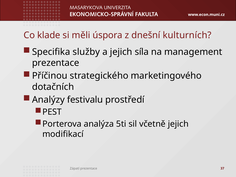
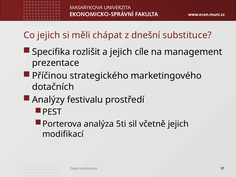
Co klade: klade -> jejich (49, 35)
úspora: úspora -> chápat (107, 35)
kulturních: kulturních -> substituce (187, 35)
služby: služby -> rozlišit (86, 52)
síla: síla -> cíle (142, 52)
